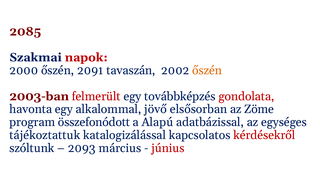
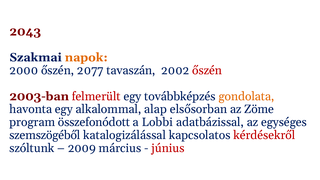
2085: 2085 -> 2043 (25, 31)
napok colour: red -> orange (86, 57)
2091: 2091 -> 2077 (90, 70)
őszén colour: orange -> red (207, 70)
gondolata colour: red -> orange (246, 96)
jövő: jövő -> alap (156, 109)
Alapú: Alapú -> Lobbi (157, 122)
tájékoztattuk: tájékoztattuk -> szemszögéből (45, 135)
2093: 2093 -> 2009 (82, 148)
